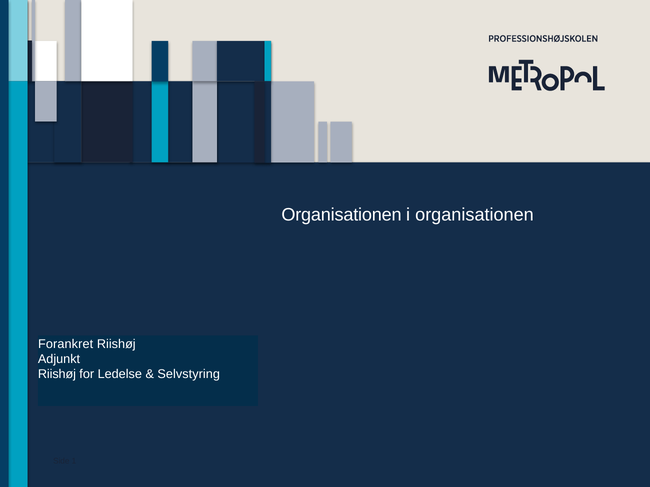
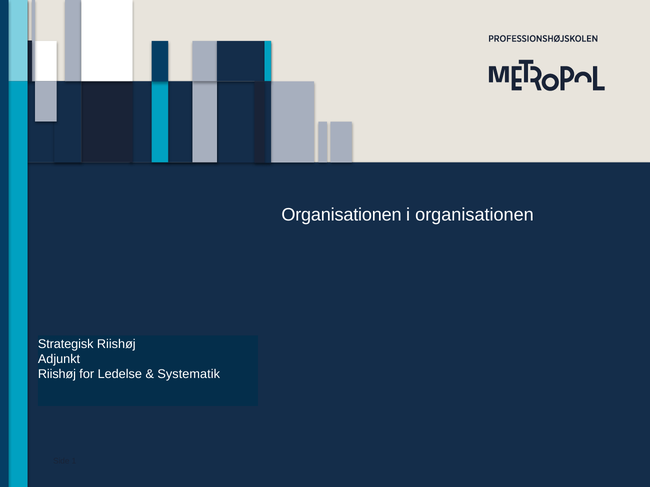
Forankret: Forankret -> Strategisk (66, 344)
Selvstyring: Selvstyring -> Systematik (189, 375)
